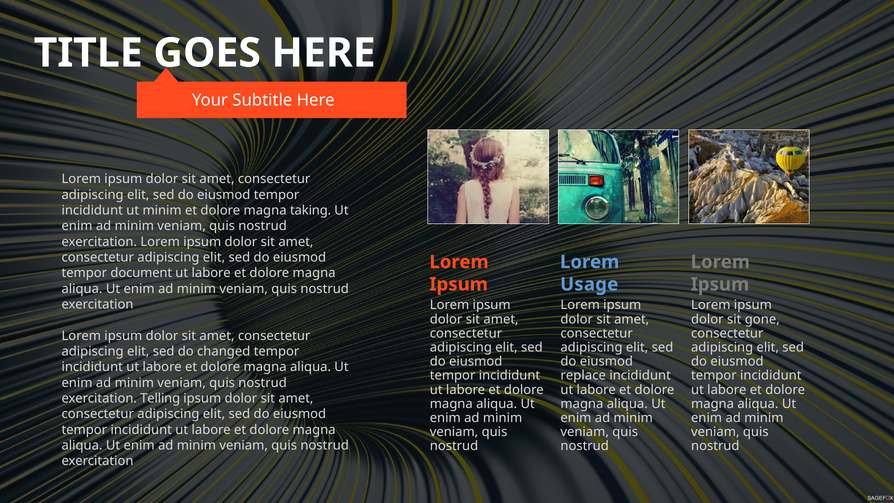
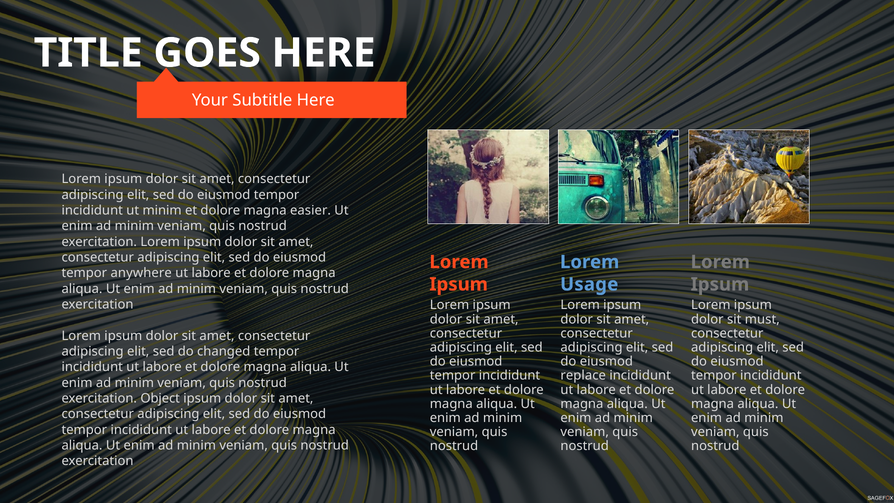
taking: taking -> easier (311, 210)
document: document -> anywhere (141, 273)
gone: gone -> must (762, 319)
Telling: Telling -> Object (160, 398)
